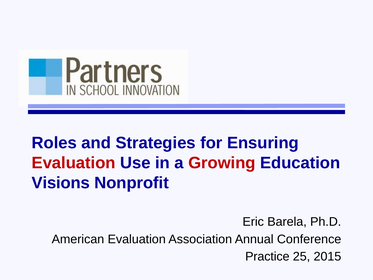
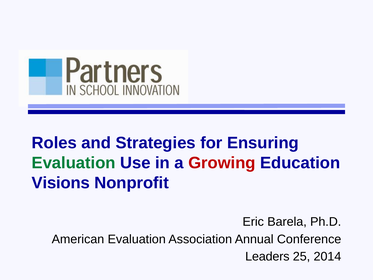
Evaluation colour: red -> green (74, 163)
Practice: Practice -> Leaders (267, 256)
2015: 2015 -> 2014 (327, 256)
